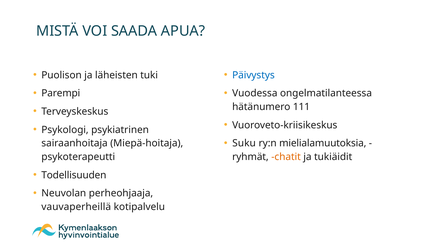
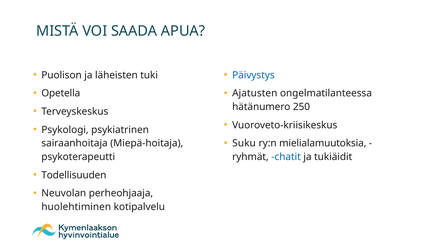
Parempi: Parempi -> Opetella (61, 93)
Vuodessa: Vuodessa -> Ajatusten (255, 93)
111: 111 -> 250 (301, 107)
chatit colour: orange -> blue (286, 157)
vauvaperheillä: vauvaperheillä -> huolehtiminen (76, 207)
